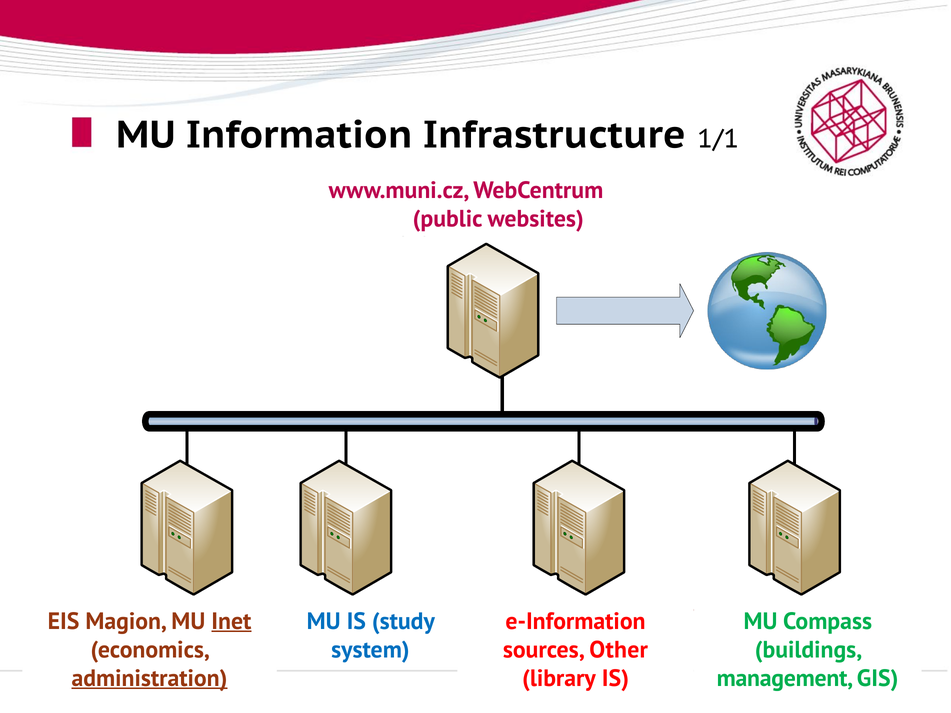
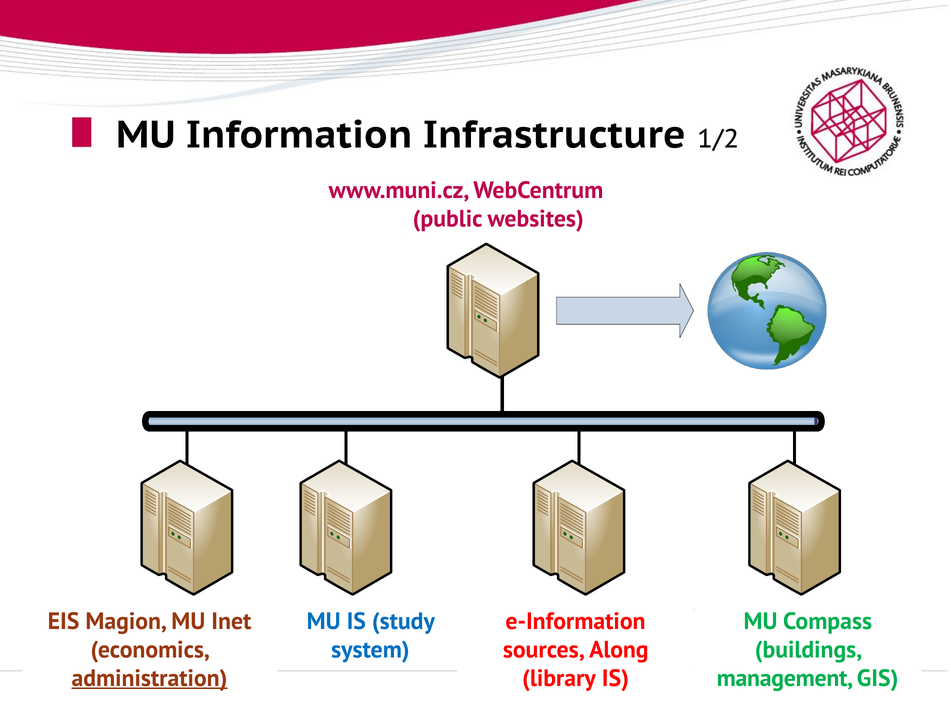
1/1: 1/1 -> 1/2 (718, 139)
Inet underline: present -> none (231, 621)
Other: Other -> Along (619, 650)
